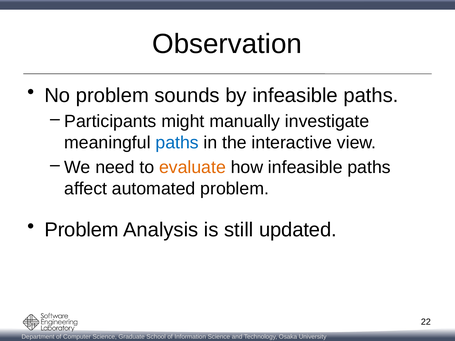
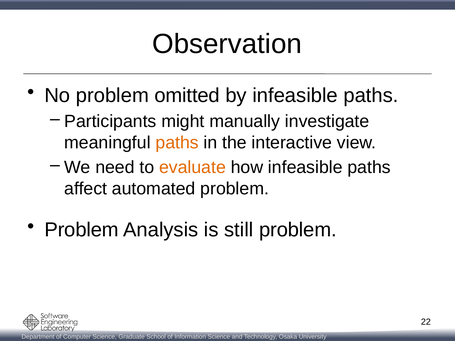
sounds: sounds -> omitted (187, 95)
paths colour: blue -> orange (177, 143)
still updated: updated -> problem (298, 230)
